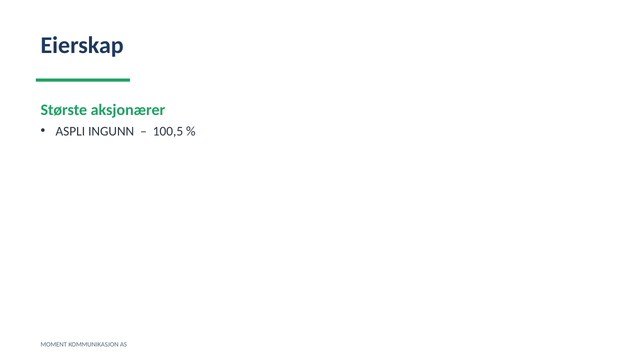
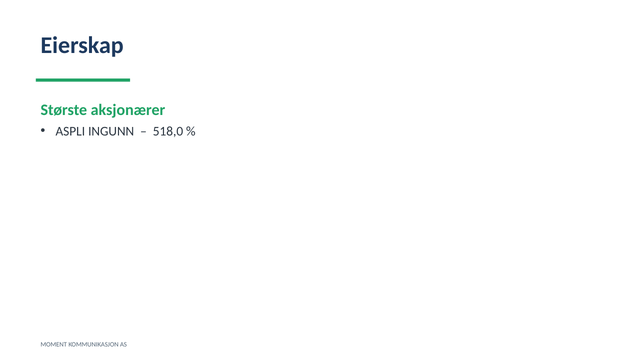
100,5: 100,5 -> 518,0 (168, 131)
